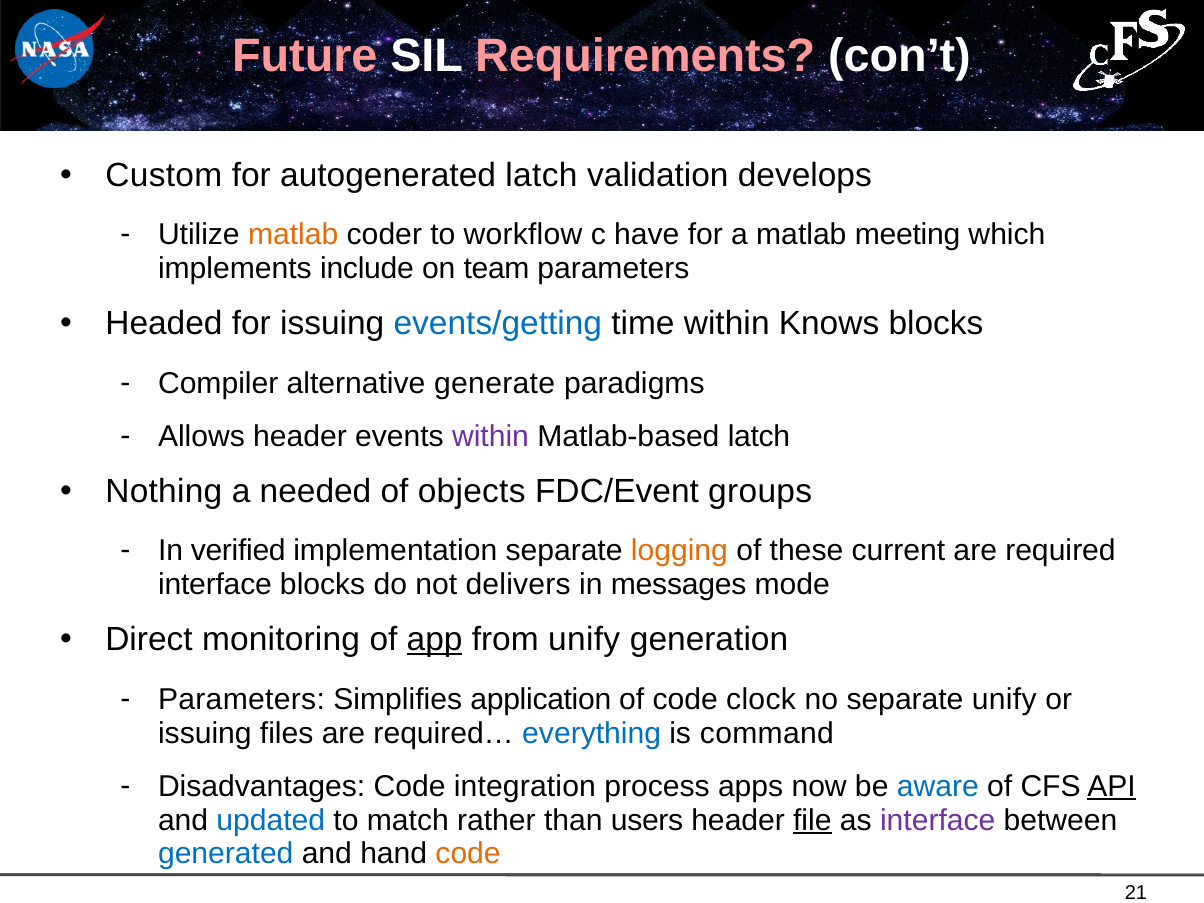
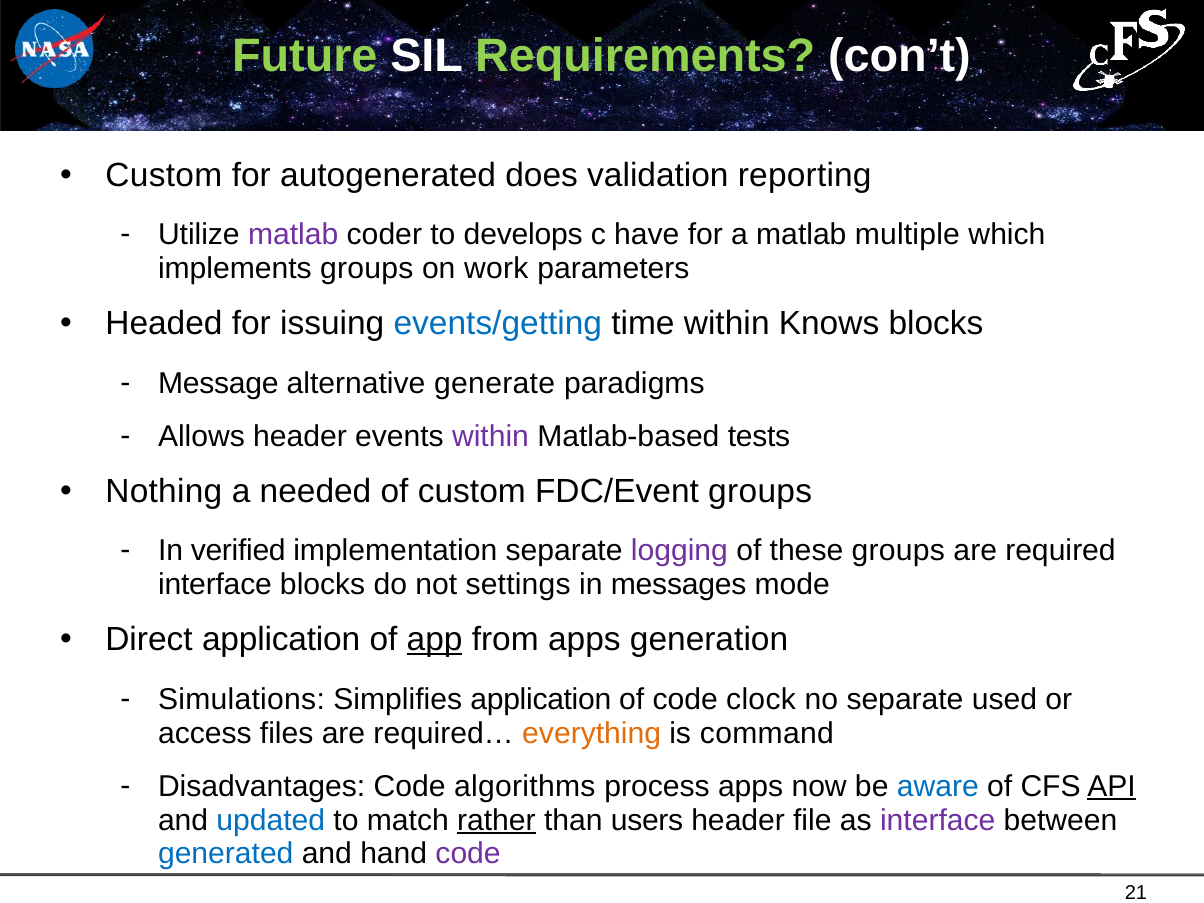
Future colour: pink -> light green (305, 56)
Requirements colour: pink -> light green (645, 56)
autogenerated latch: latch -> does (542, 175)
develops: develops -> reporting (805, 175)
matlab colour: orange -> purple (293, 235)
workflow: workflow -> develops (523, 235)
meeting: meeting -> multiple (907, 235)
implements include: include -> groups (367, 269)
team: team -> work (496, 269)
Compiler: Compiler -> Message (218, 383)
Matlab-based latch: latch -> tests (759, 436)
of objects: objects -> custom (472, 491)
logging colour: orange -> purple (679, 551)
these current: current -> groups (898, 551)
delivers: delivers -> settings (518, 585)
Direct monitoring: monitoring -> application (281, 640)
from unify: unify -> apps (584, 640)
Parameters: Parameters -> Simulations (241, 699)
separate unify: unify -> used (1004, 699)
issuing: issuing -> access (205, 733)
everything colour: blue -> orange (592, 733)
integration: integration -> algorithms (525, 786)
rather underline: none -> present (496, 820)
file underline: present -> none (812, 820)
code colour: orange -> purple (468, 854)
